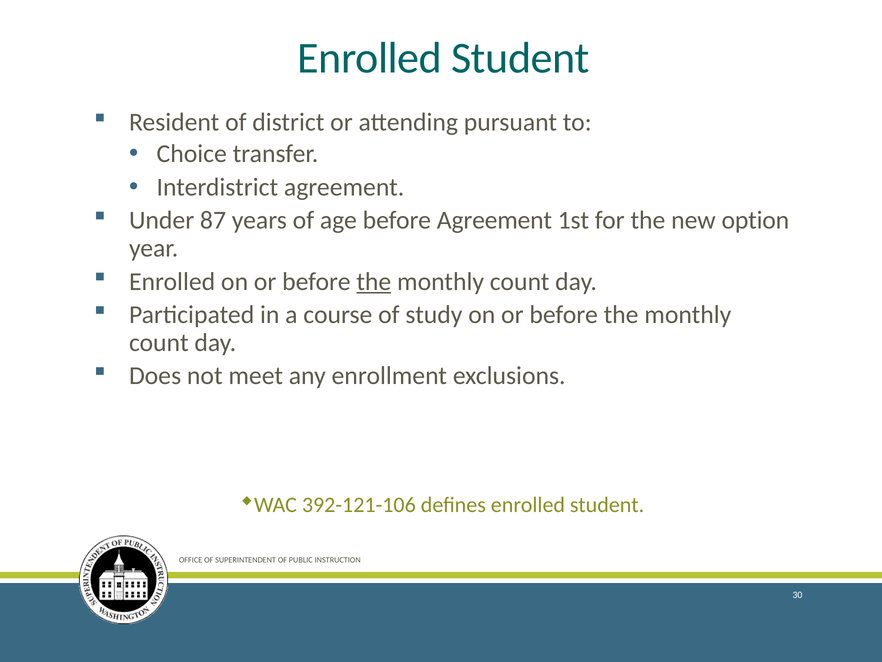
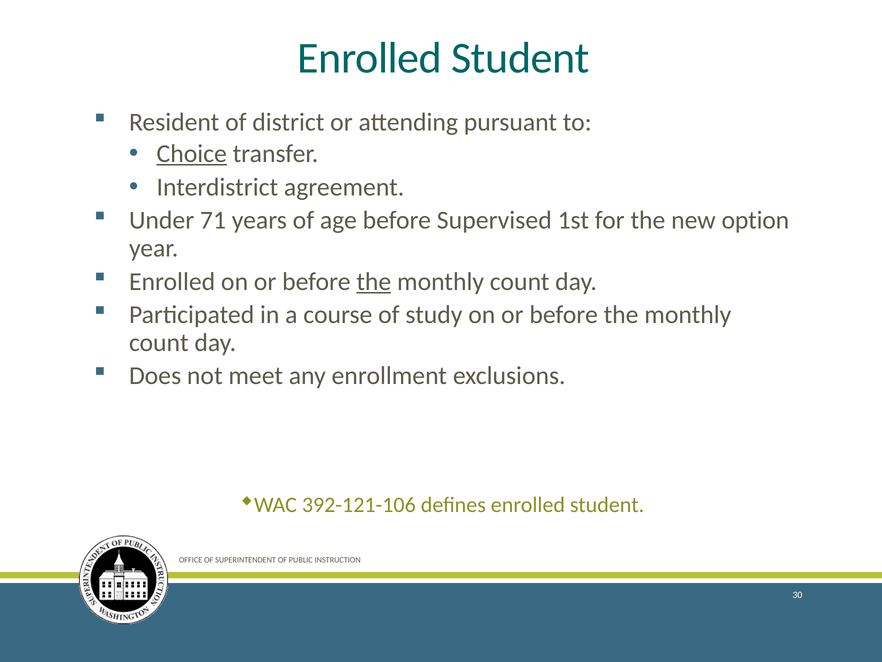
Choice underline: none -> present (192, 154)
87: 87 -> 71 (213, 220)
before Agreement: Agreement -> Supervised (494, 220)
